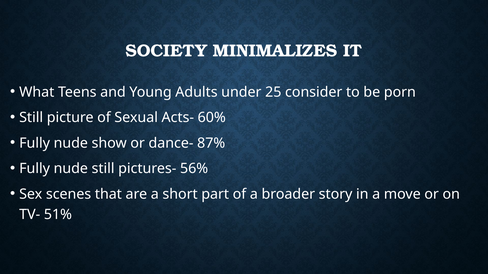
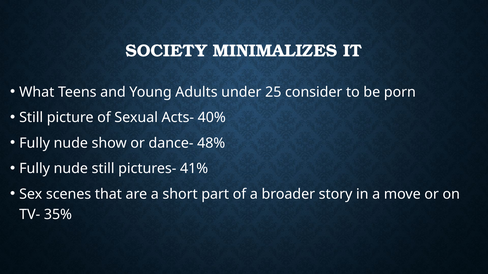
60%: 60% -> 40% (212, 118)
87%: 87% -> 48% (211, 143)
56%: 56% -> 41% (194, 169)
51%: 51% -> 35% (58, 215)
